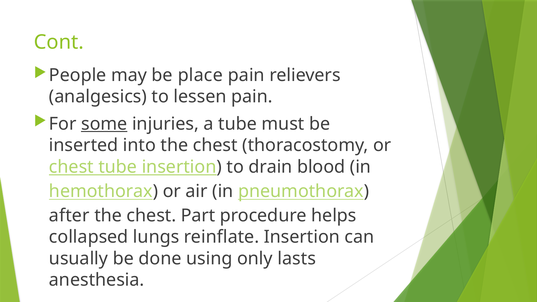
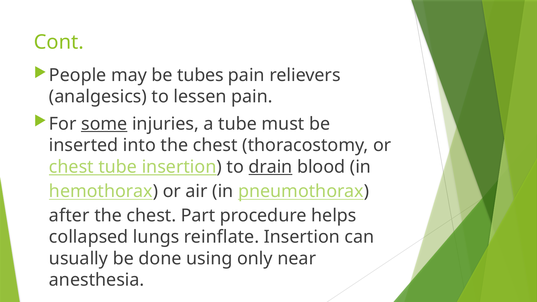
place: place -> tubes (200, 75)
drain underline: none -> present (270, 167)
lasts: lasts -> near (297, 259)
